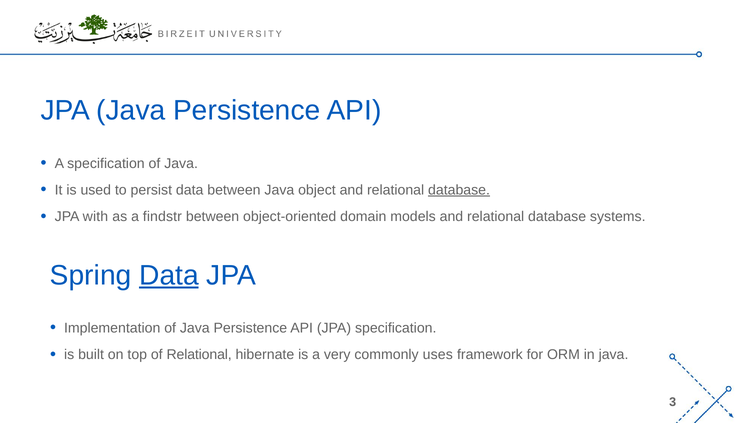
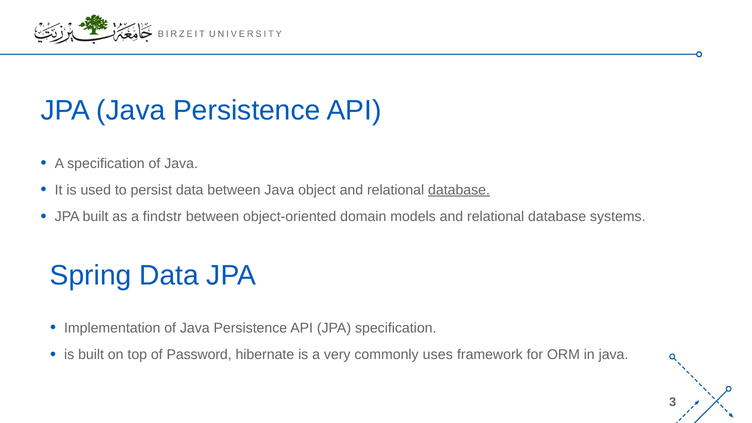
JPA with: with -> built (96, 217)
Data underline: present -> none (169, 275)
of Relational: Relational -> Password (199, 355)
